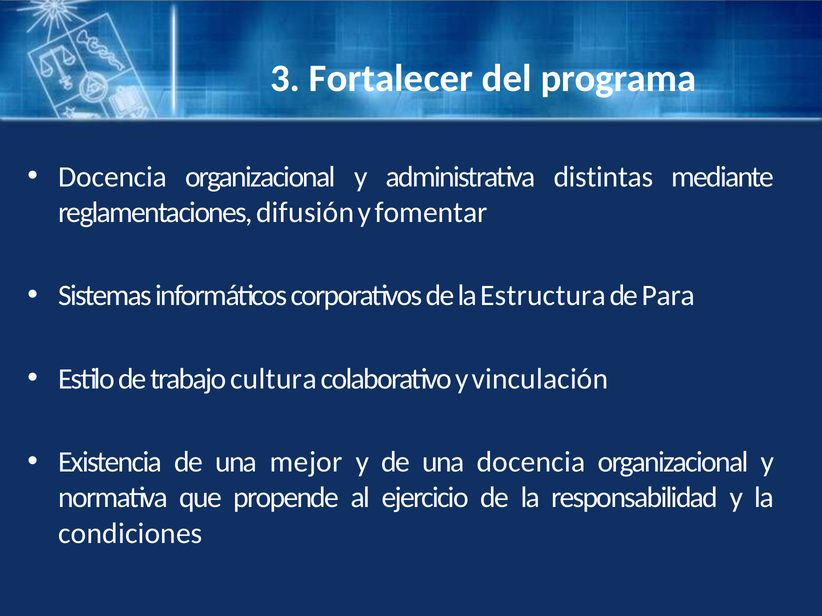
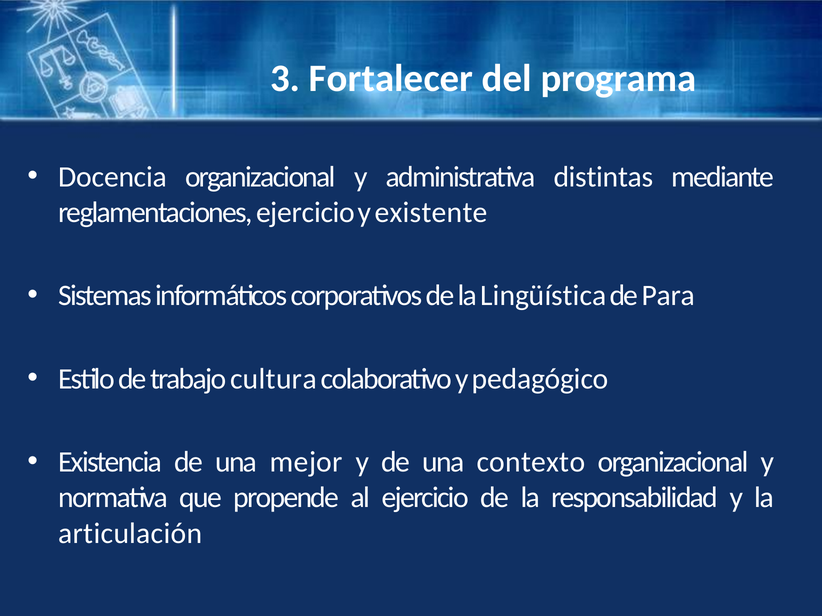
reglamentaciones difusión: difusión -> ejercicio (305, 213)
fomentar: fomentar -> existente (431, 213)
Estructura: Estructura -> Lingüística (543, 296)
vinculación: vinculación -> pedagógico (540, 379)
una docencia: docencia -> contexto (531, 462)
condiciones: condiciones -> articulación (130, 534)
